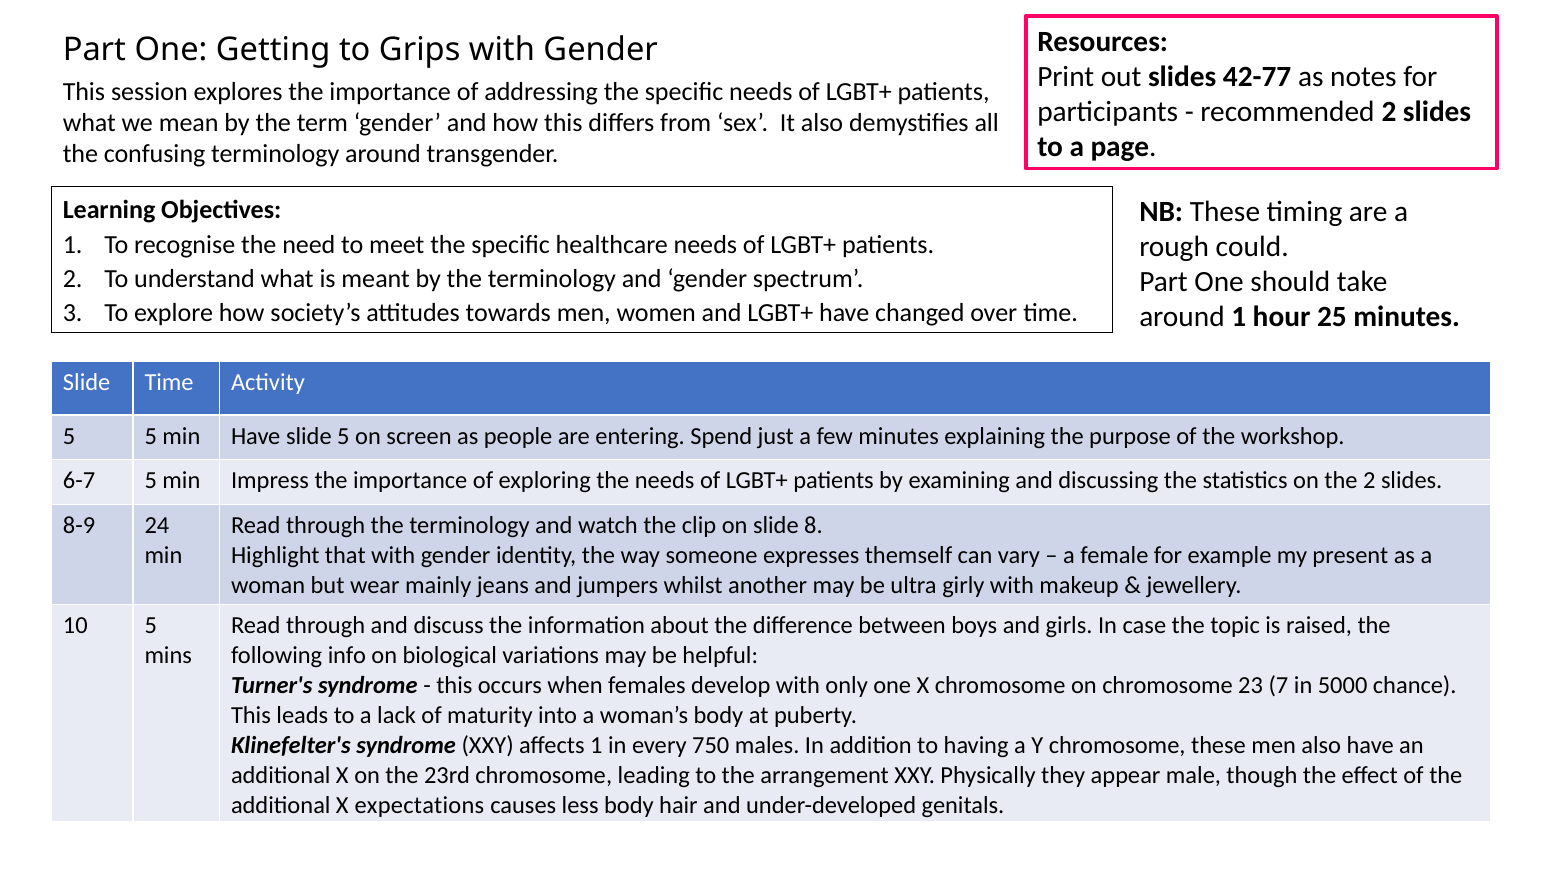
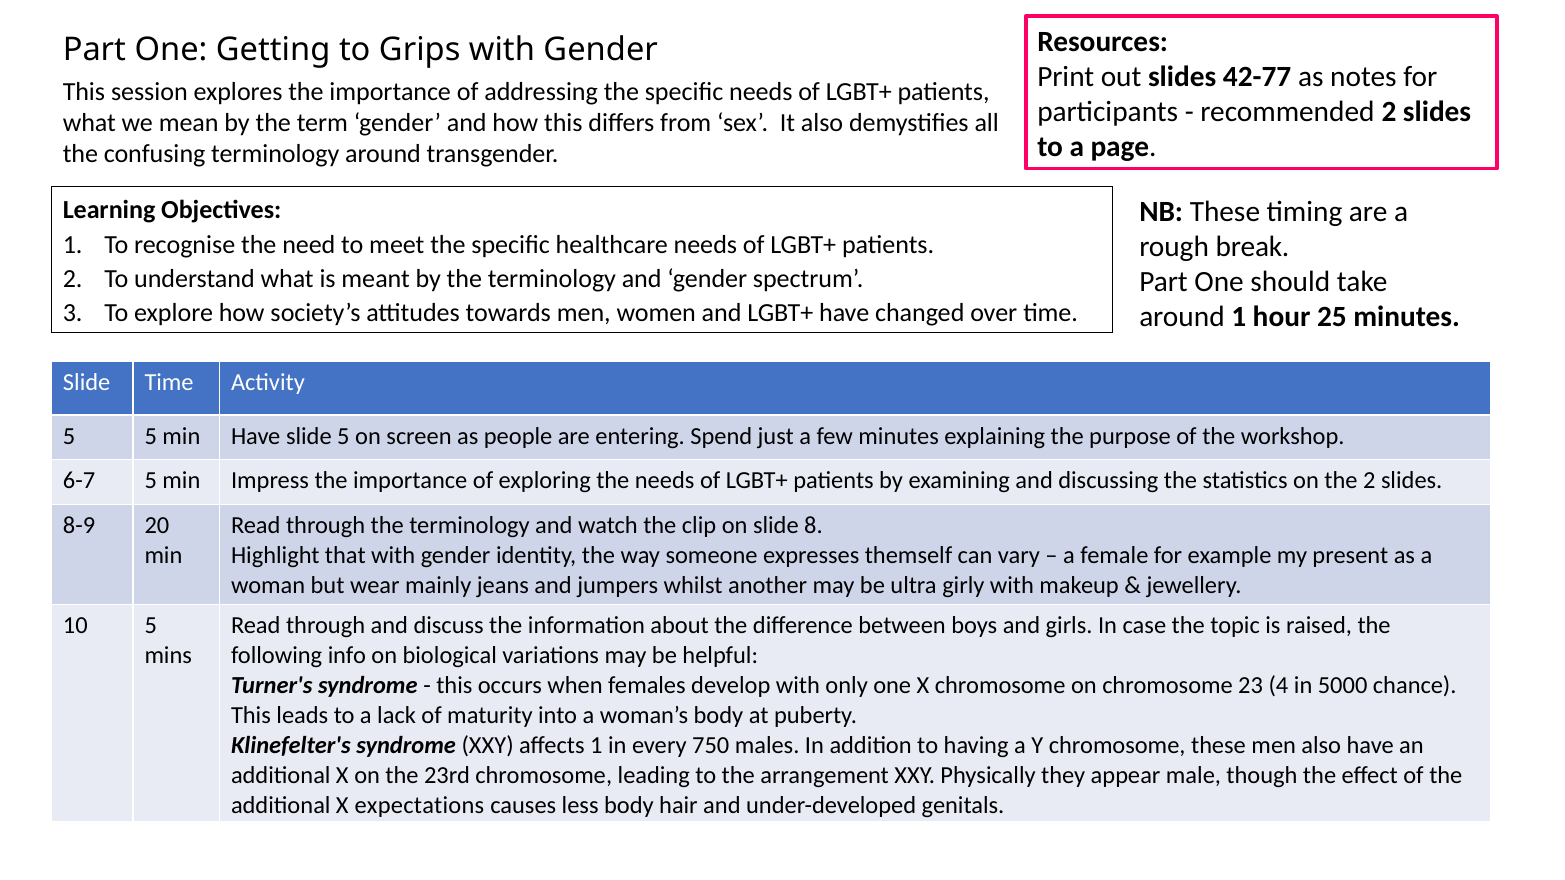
could: could -> break (1252, 247)
24: 24 -> 20 (157, 526)
7: 7 -> 4 (1278, 686)
